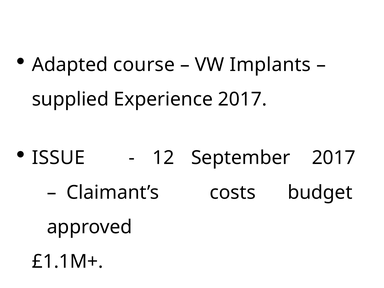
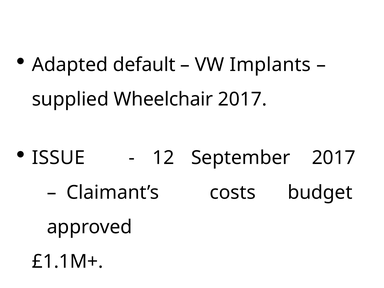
course: course -> default (144, 65)
Experience: Experience -> Wheelchair (163, 99)
